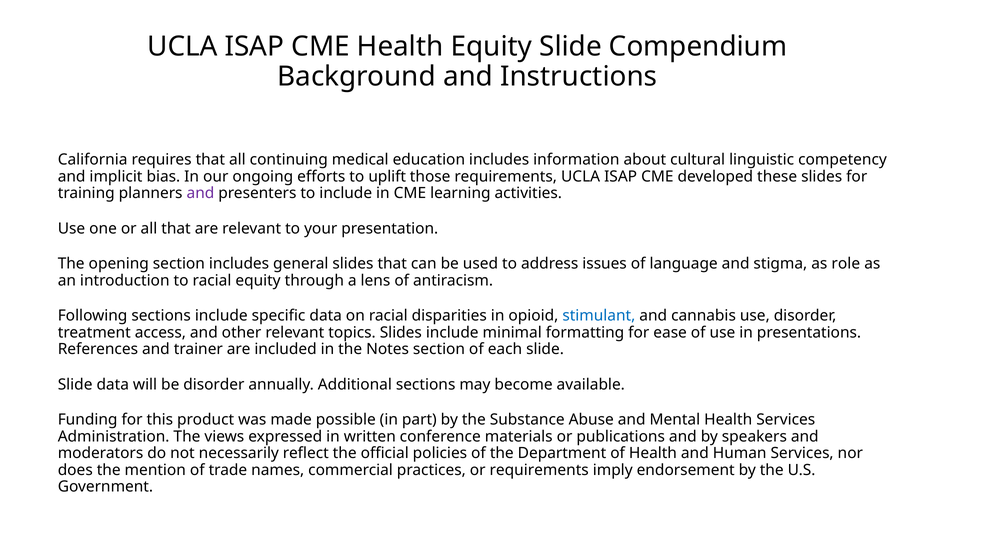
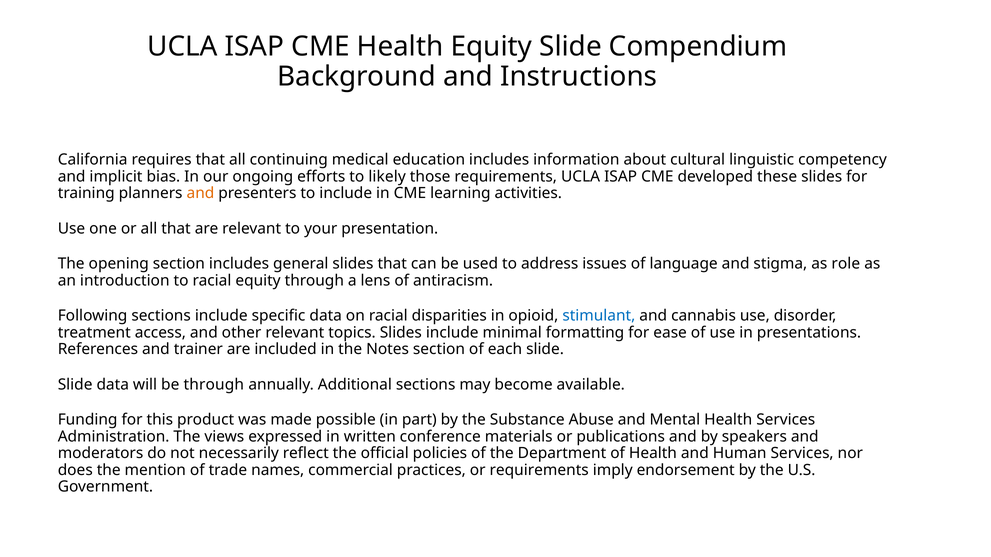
uplift: uplift -> likely (387, 177)
and colour: purple -> orange (200, 193)
be disorder: disorder -> through (214, 385)
